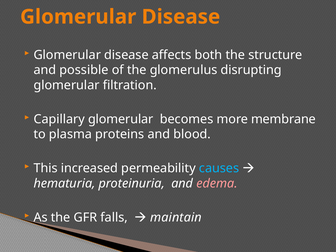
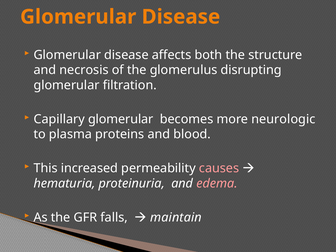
possible: possible -> necrosis (84, 70)
membrane: membrane -> neurologic (283, 119)
causes colour: light blue -> pink (219, 168)
